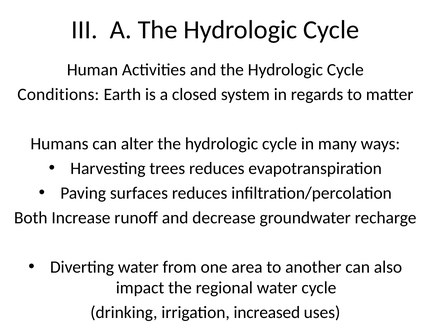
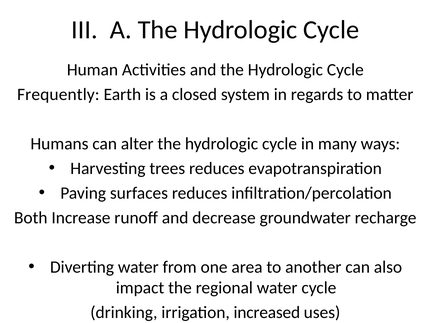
Conditions: Conditions -> Frequently (58, 95)
